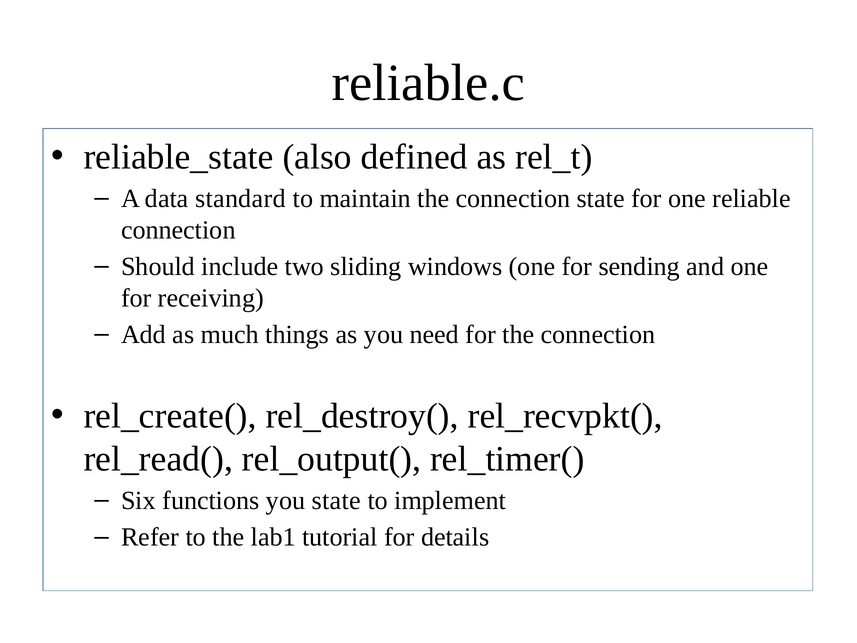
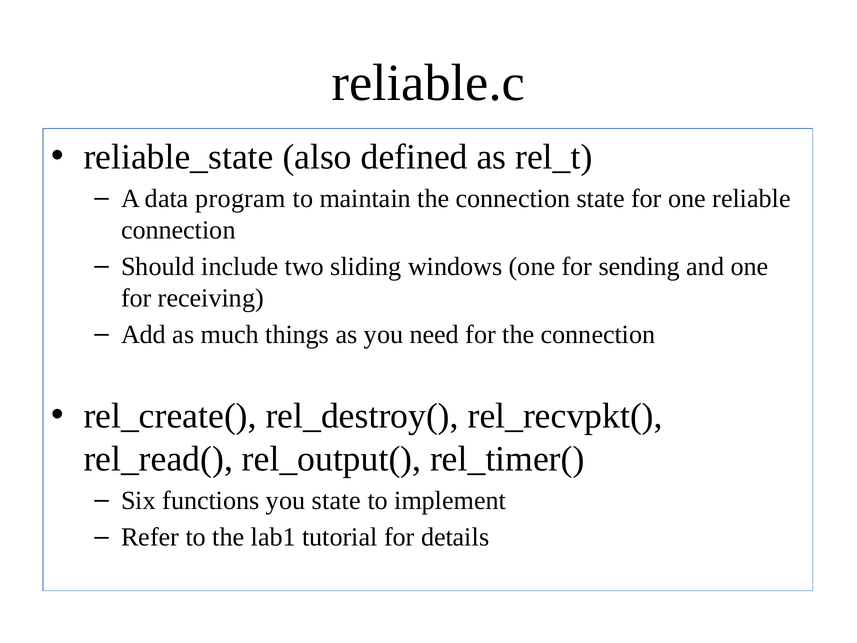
standard: standard -> program (240, 198)
